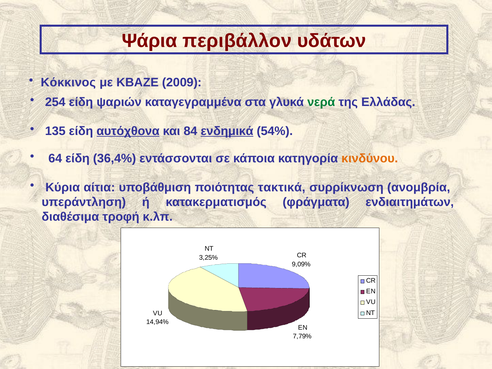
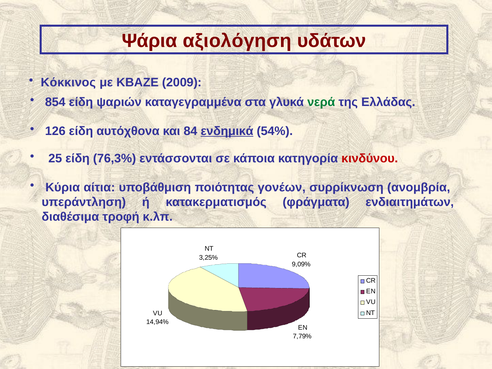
περιβάλλον: περιβάλλον -> αξιολόγηση (237, 41)
254: 254 -> 854 (55, 102)
135: 135 -> 126 (55, 131)
αυτόχθονα underline: present -> none (128, 131)
64: 64 -> 25 (55, 158)
36,4%: 36,4% -> 76,3% (115, 158)
κινδύνου colour: orange -> red (370, 158)
τακτικά: τακτικά -> γονέων (282, 187)
